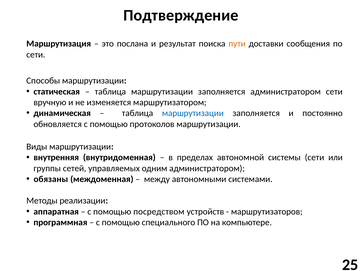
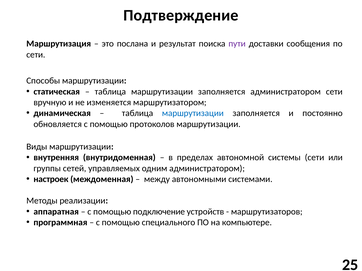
пути colour: orange -> purple (237, 44)
обязаны: обязаны -> настроек (51, 180)
посредством: посредством -> подключение (159, 212)
